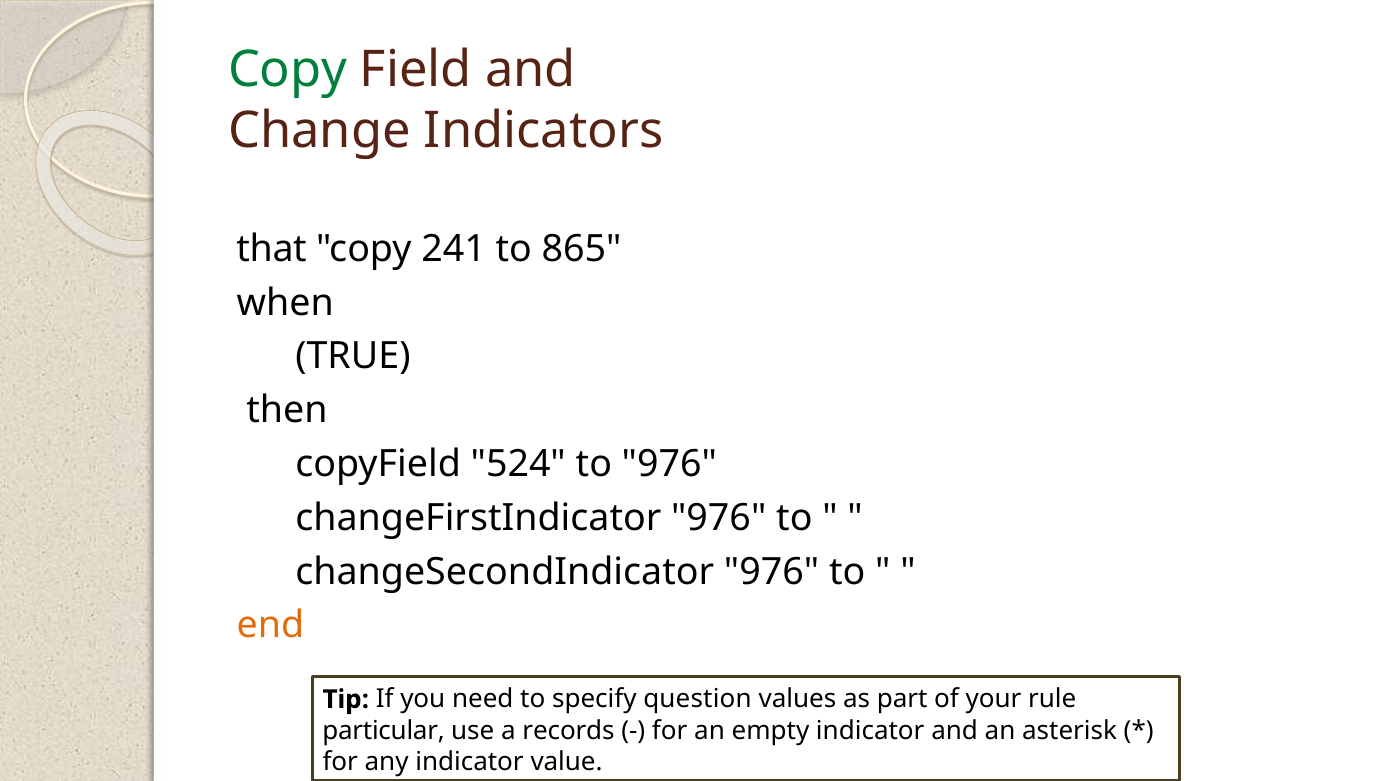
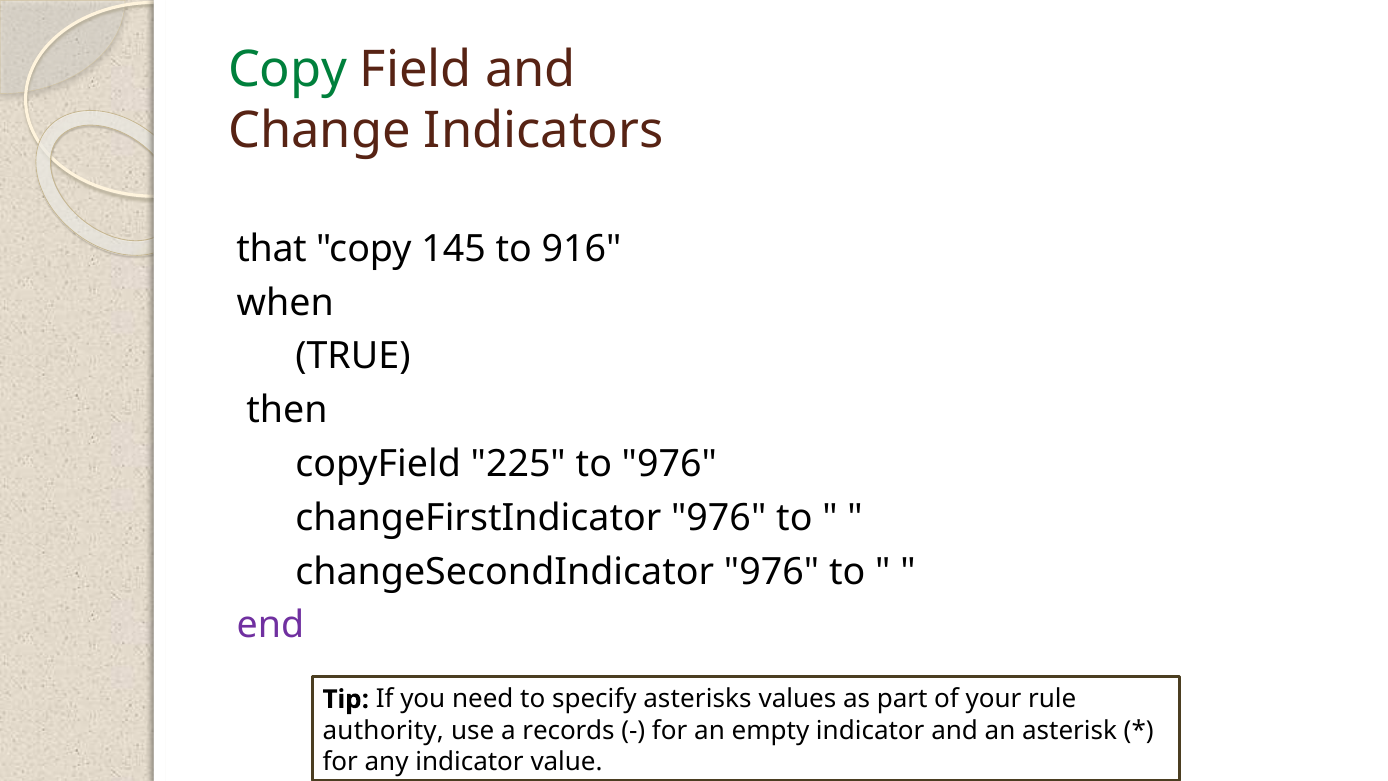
241: 241 -> 145 (454, 249)
865: 865 -> 916 (582, 249)
524: 524 -> 225 (518, 464)
end colour: orange -> purple (270, 625)
question: question -> asterisks (697, 699)
particular: particular -> authority (383, 730)
